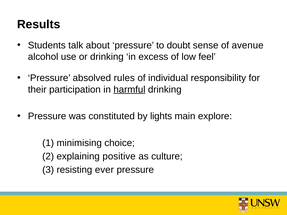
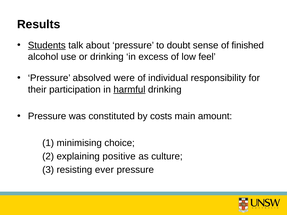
Students underline: none -> present (47, 45)
avenue: avenue -> finished (248, 45)
rules: rules -> were (124, 78)
lights: lights -> costs (161, 116)
explore: explore -> amount (215, 116)
